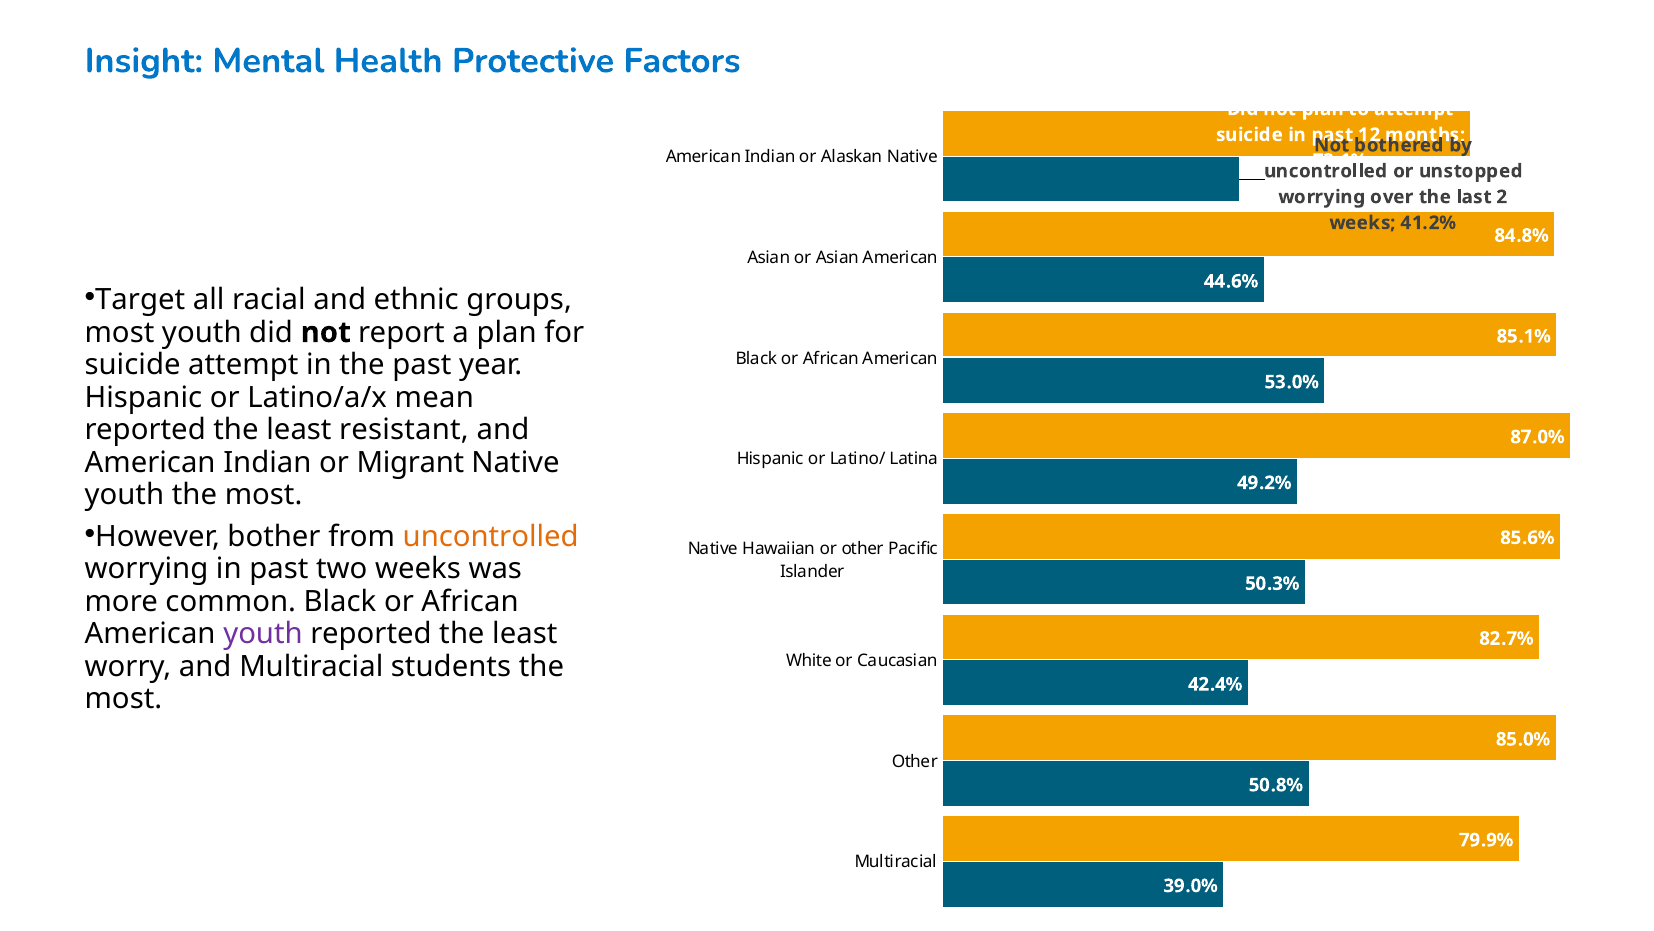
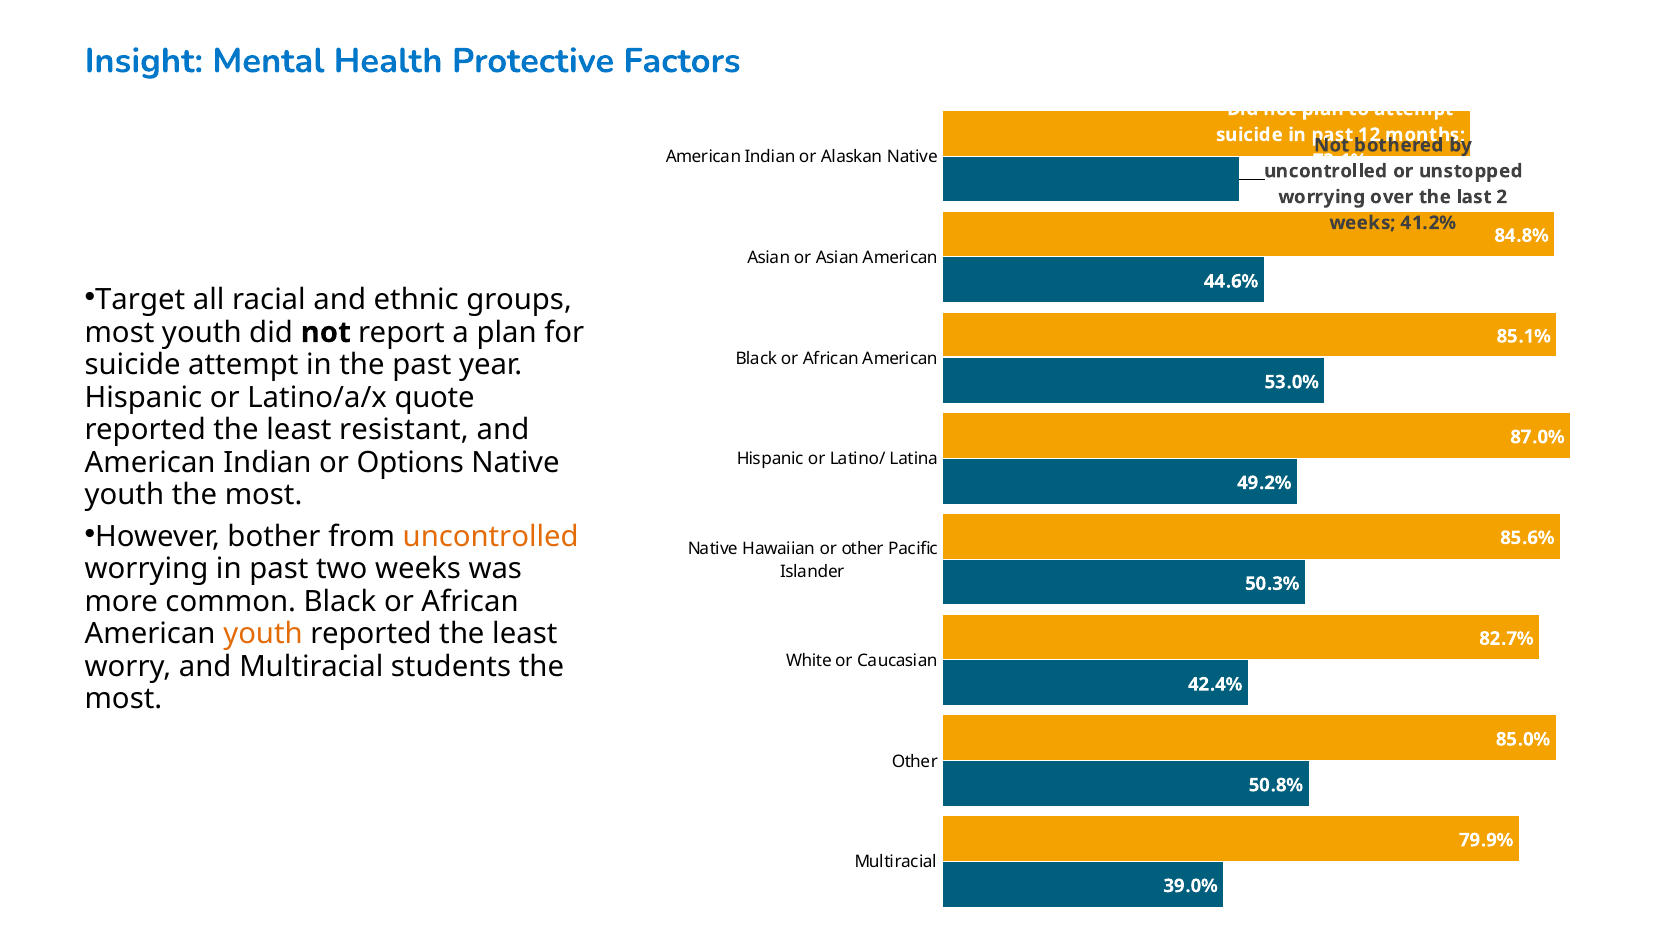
mean: mean -> quote (435, 397)
Migrant: Migrant -> Options (410, 462)
youth colour: purple -> orange (263, 634)
